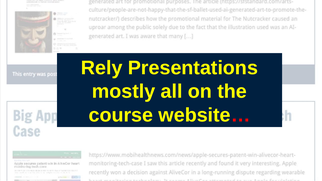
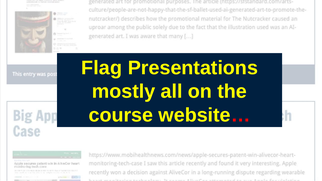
Rely: Rely -> Flag (102, 68)
